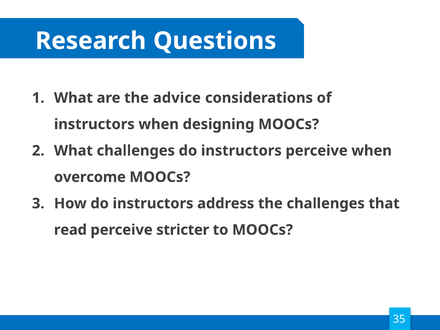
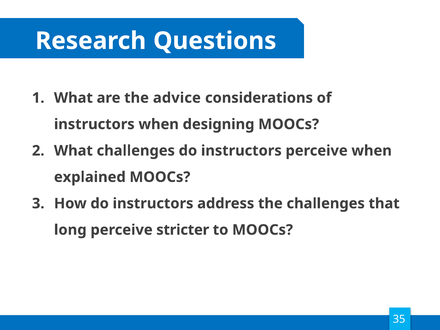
overcome: overcome -> explained (90, 177)
read: read -> long (70, 230)
